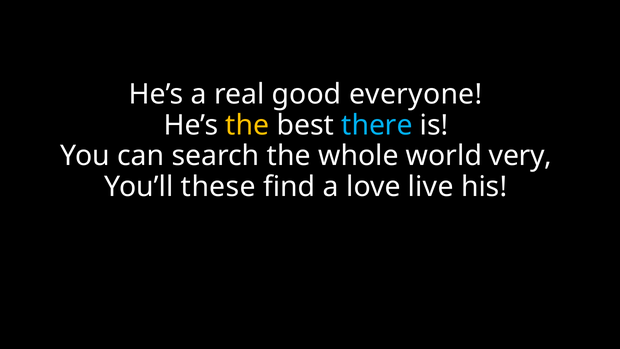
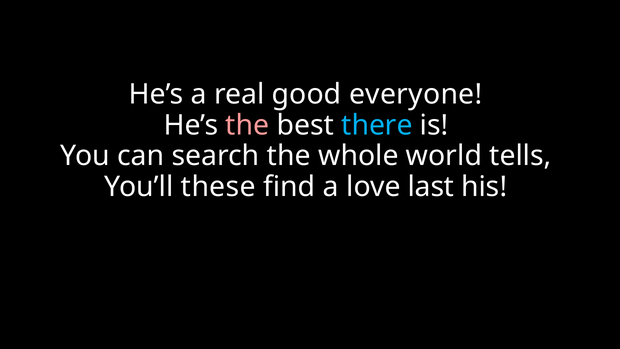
the colour: yellow -> pink (247, 125)
very: very -> tells (520, 156)
live: live -> last (431, 187)
